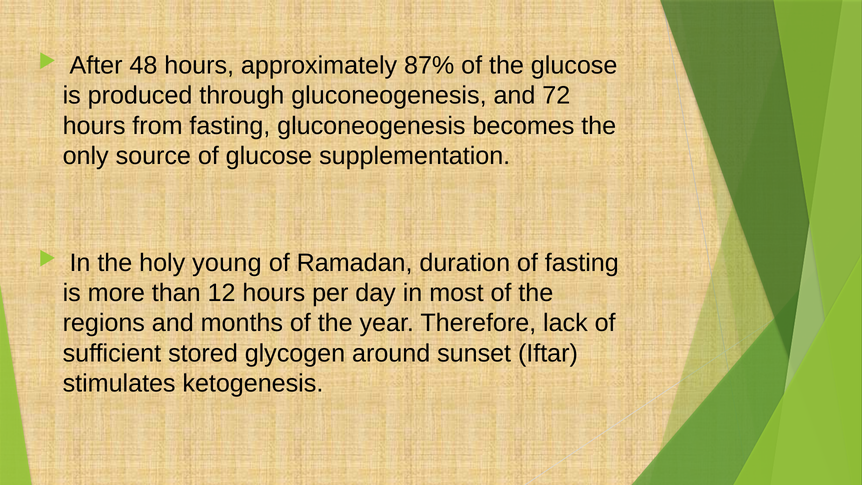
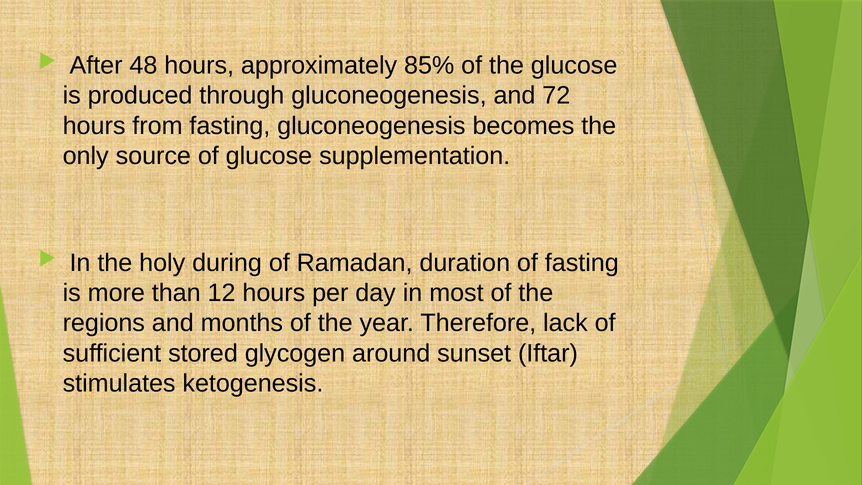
87%: 87% -> 85% (429, 65)
young: young -> during (227, 263)
